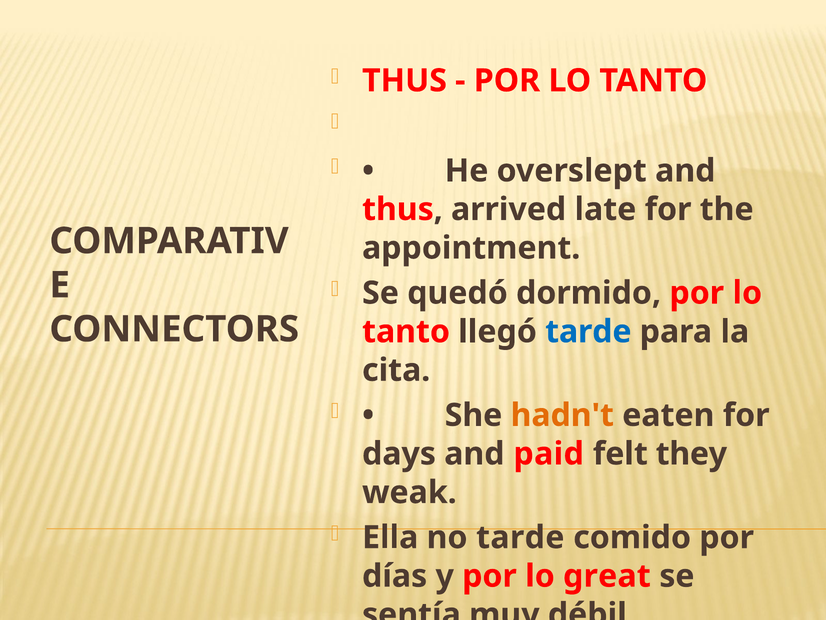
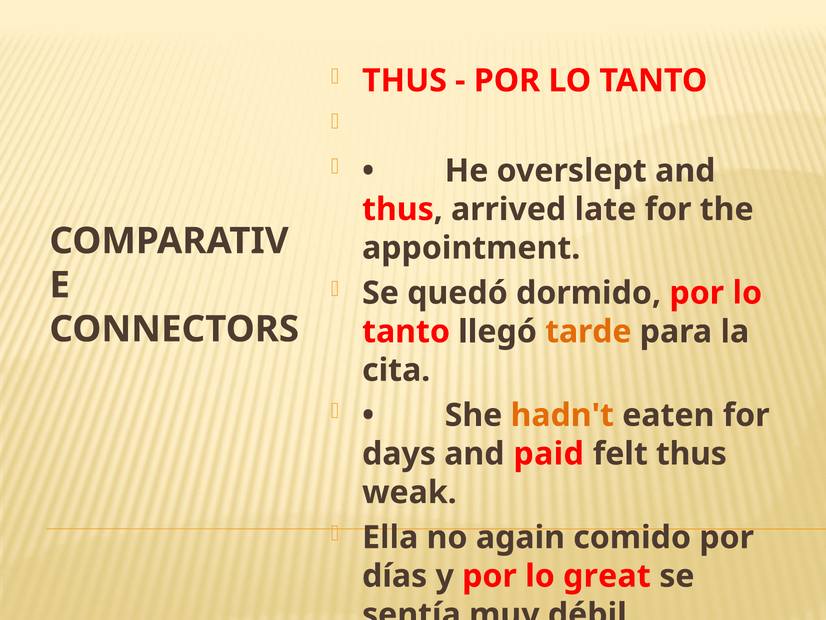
tarde colour: blue -> orange (588, 331)
felt they: they -> thus (691, 454)
no tarde: tarde -> again (520, 537)
